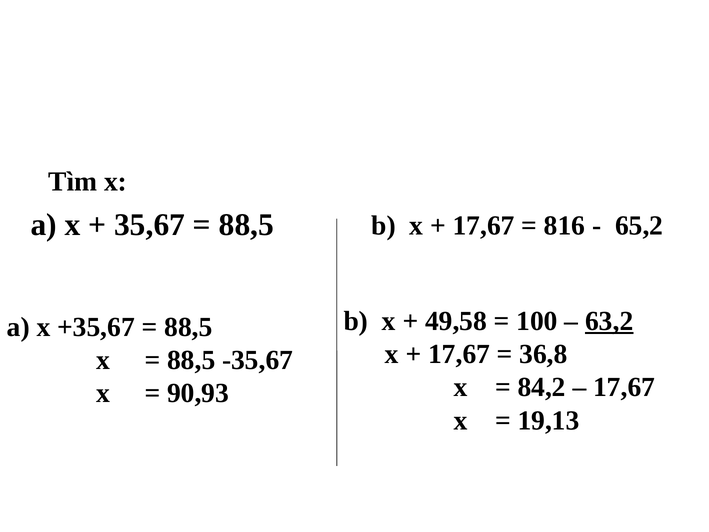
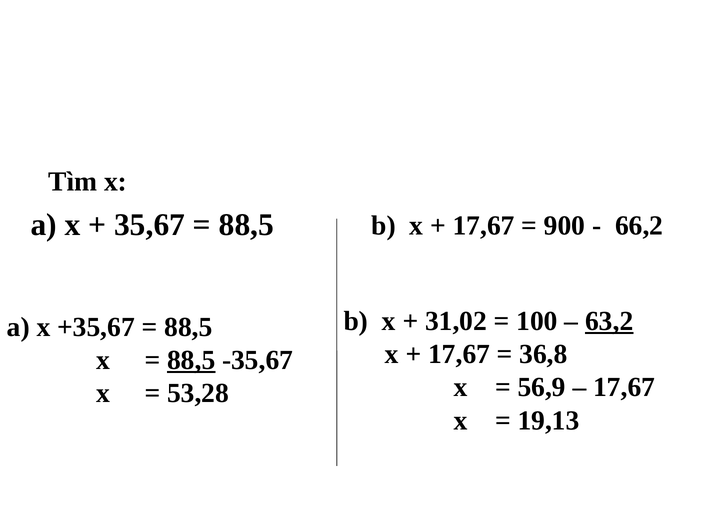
816: 816 -> 900 (565, 225)
65,2: 65,2 -> 66,2 (639, 225)
49,58: 49,58 -> 31,02 (456, 321)
88,5 underline: none -> present (191, 360)
84,2: 84,2 -> 56,9 (542, 387)
90,93: 90,93 -> 53,28 (198, 393)
